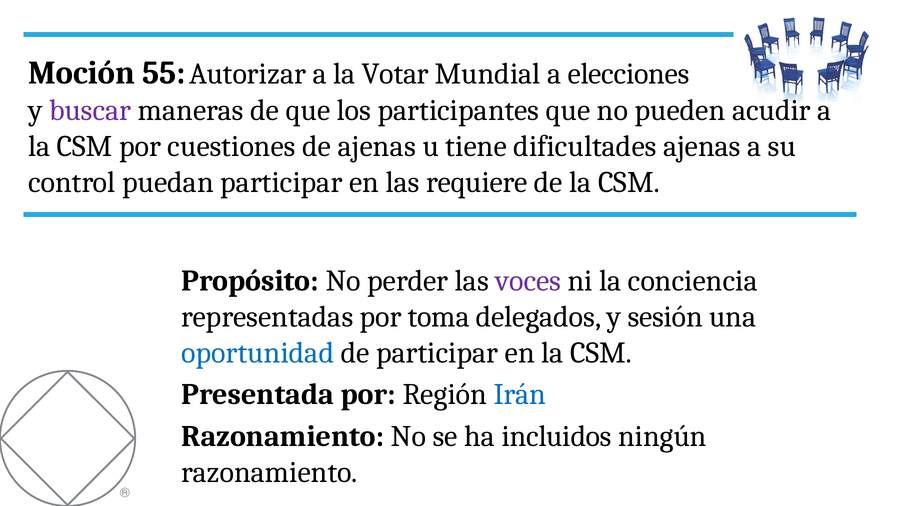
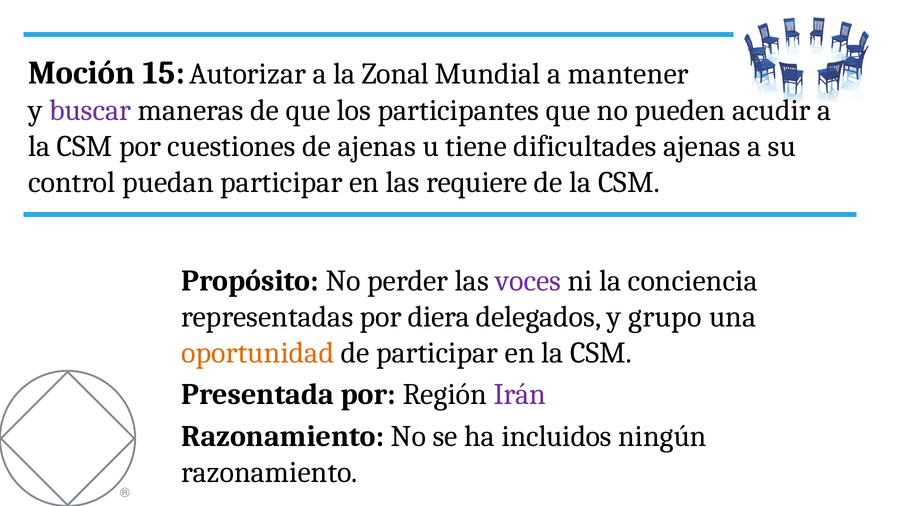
55: 55 -> 15 (164, 73)
Votar: Votar -> Zonal (395, 74)
elecciones: elecciones -> mantener (628, 74)
toma: toma -> diera (439, 317)
sesión: sesión -> grupo (665, 317)
oportunidad colour: blue -> orange (258, 353)
Irán colour: blue -> purple (520, 395)
